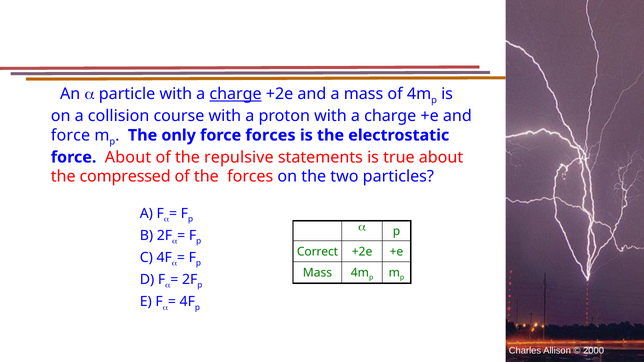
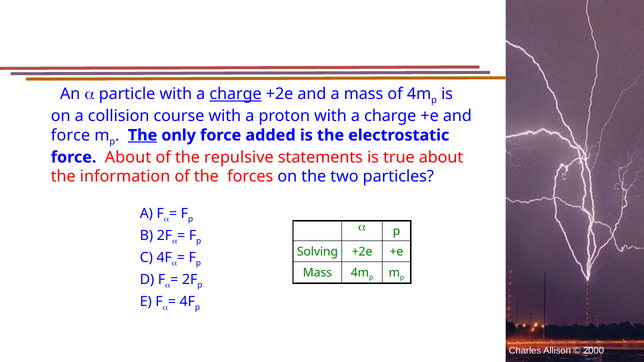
The underline: none -> present (143, 135)
force forces: forces -> added (270, 135)
compressed: compressed -> information (125, 177)
Correct: Correct -> Solving (317, 252)
